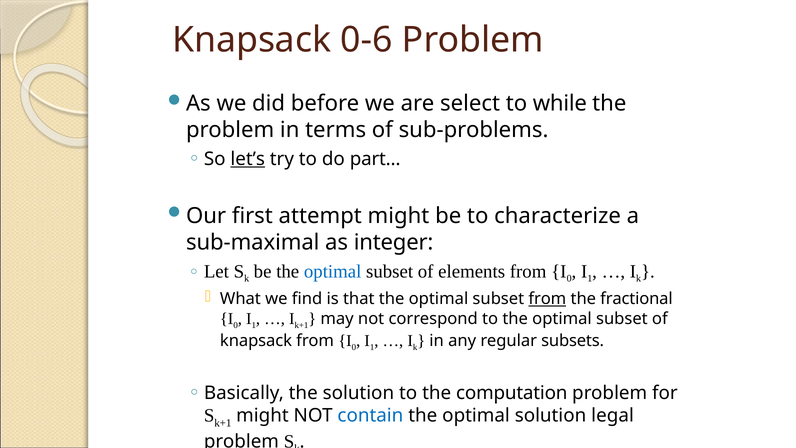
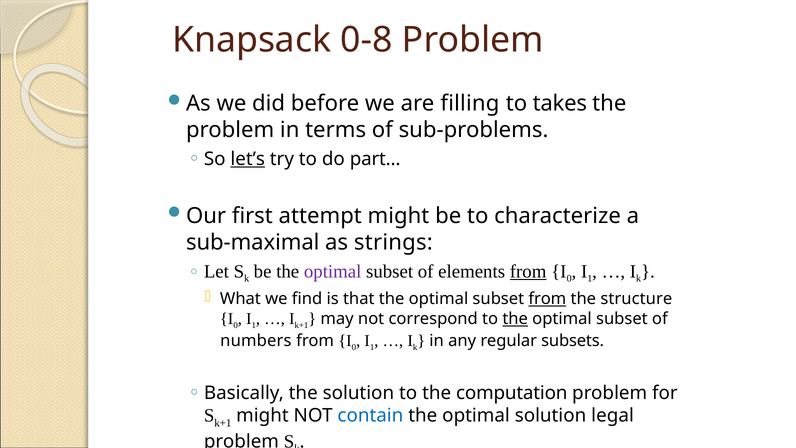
0-6: 0-6 -> 0-8 (367, 40)
select: select -> filling (470, 103)
while: while -> takes (560, 103)
integer: integer -> strings (393, 242)
optimal colour: blue -> purple (333, 271)
from underline: none -> present (528, 271)
fractional: fractional -> structure (636, 299)
the underline: none -> present (515, 319)
knapsack: knapsack -> numbers (256, 341)
